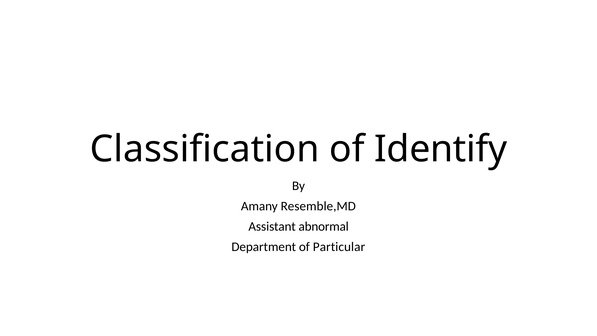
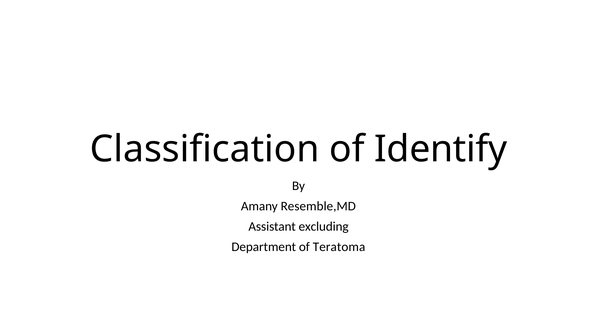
abnormal: abnormal -> excluding (324, 226)
Particular: Particular -> Teratoma (339, 247)
